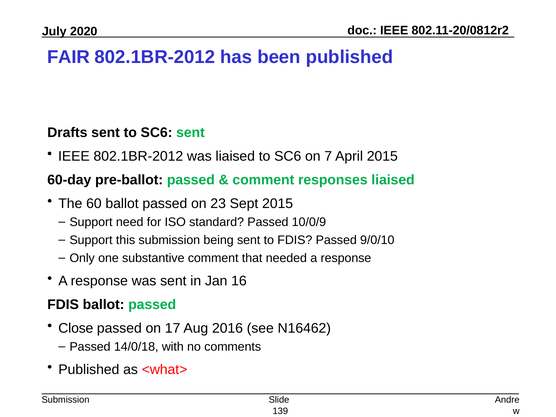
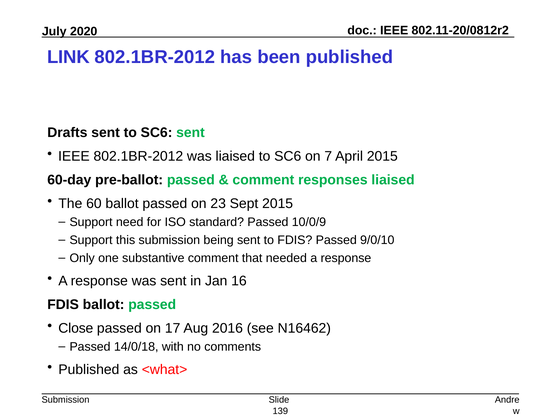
FAIR: FAIR -> LINK (68, 57)
